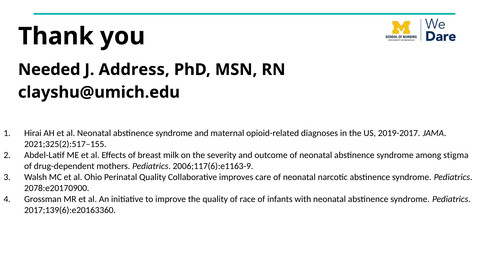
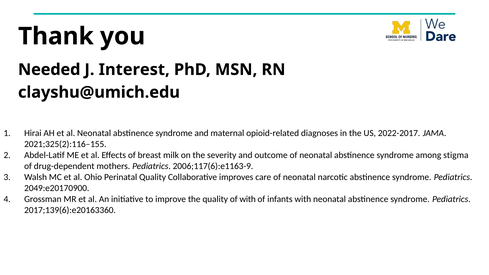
Address: Address -> Interest (134, 70)
2019-2017: 2019-2017 -> 2022-2017 (399, 133)
2021;325(2):517–155: 2021;325(2):517–155 -> 2021;325(2):116–155 (65, 144)
2078:e20170900: 2078:e20170900 -> 2049:e20170900 (57, 188)
of race: race -> with (248, 199)
